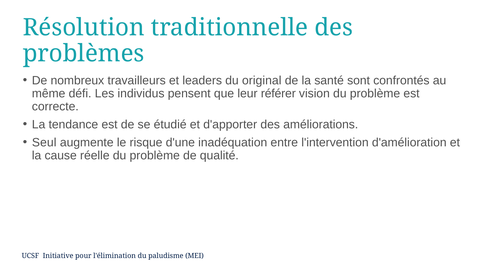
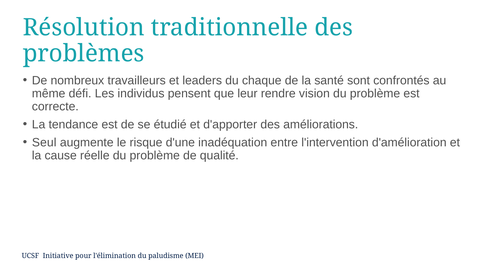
original: original -> chaque (262, 80)
référer: référer -> rendre (278, 93)
